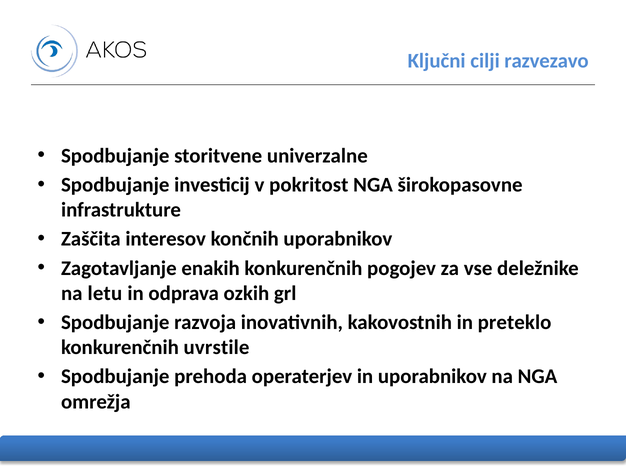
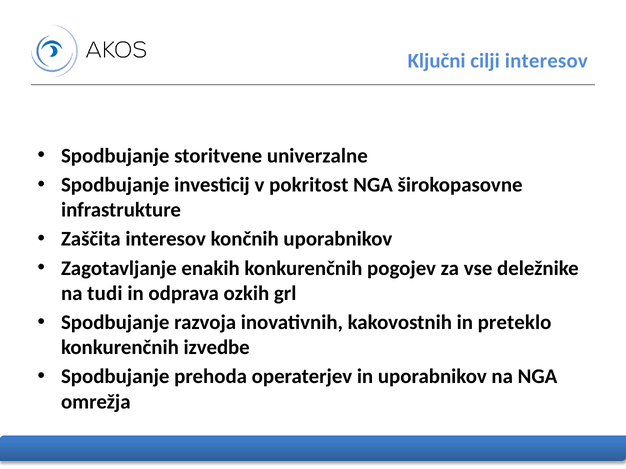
cilji razvezavo: razvezavo -> interesov (546, 61)
letu: letu -> tudi (105, 294)
uvrstile: uvrstile -> izvedbe (217, 348)
